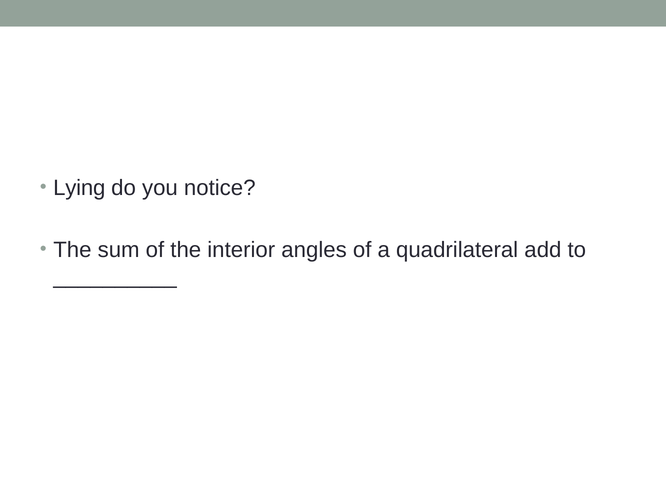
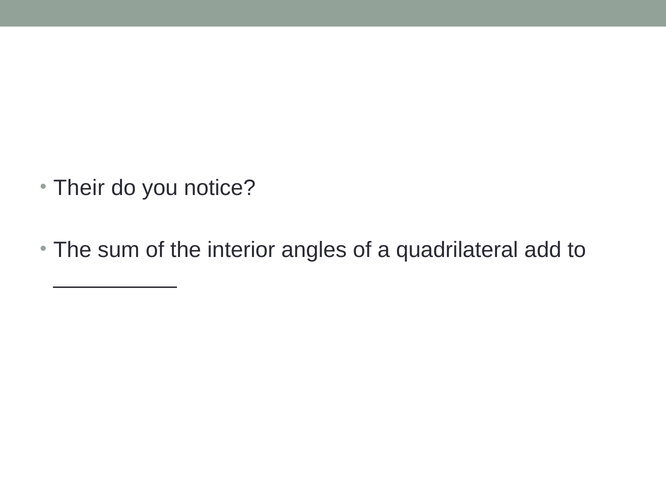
Lying: Lying -> Their (79, 188)
